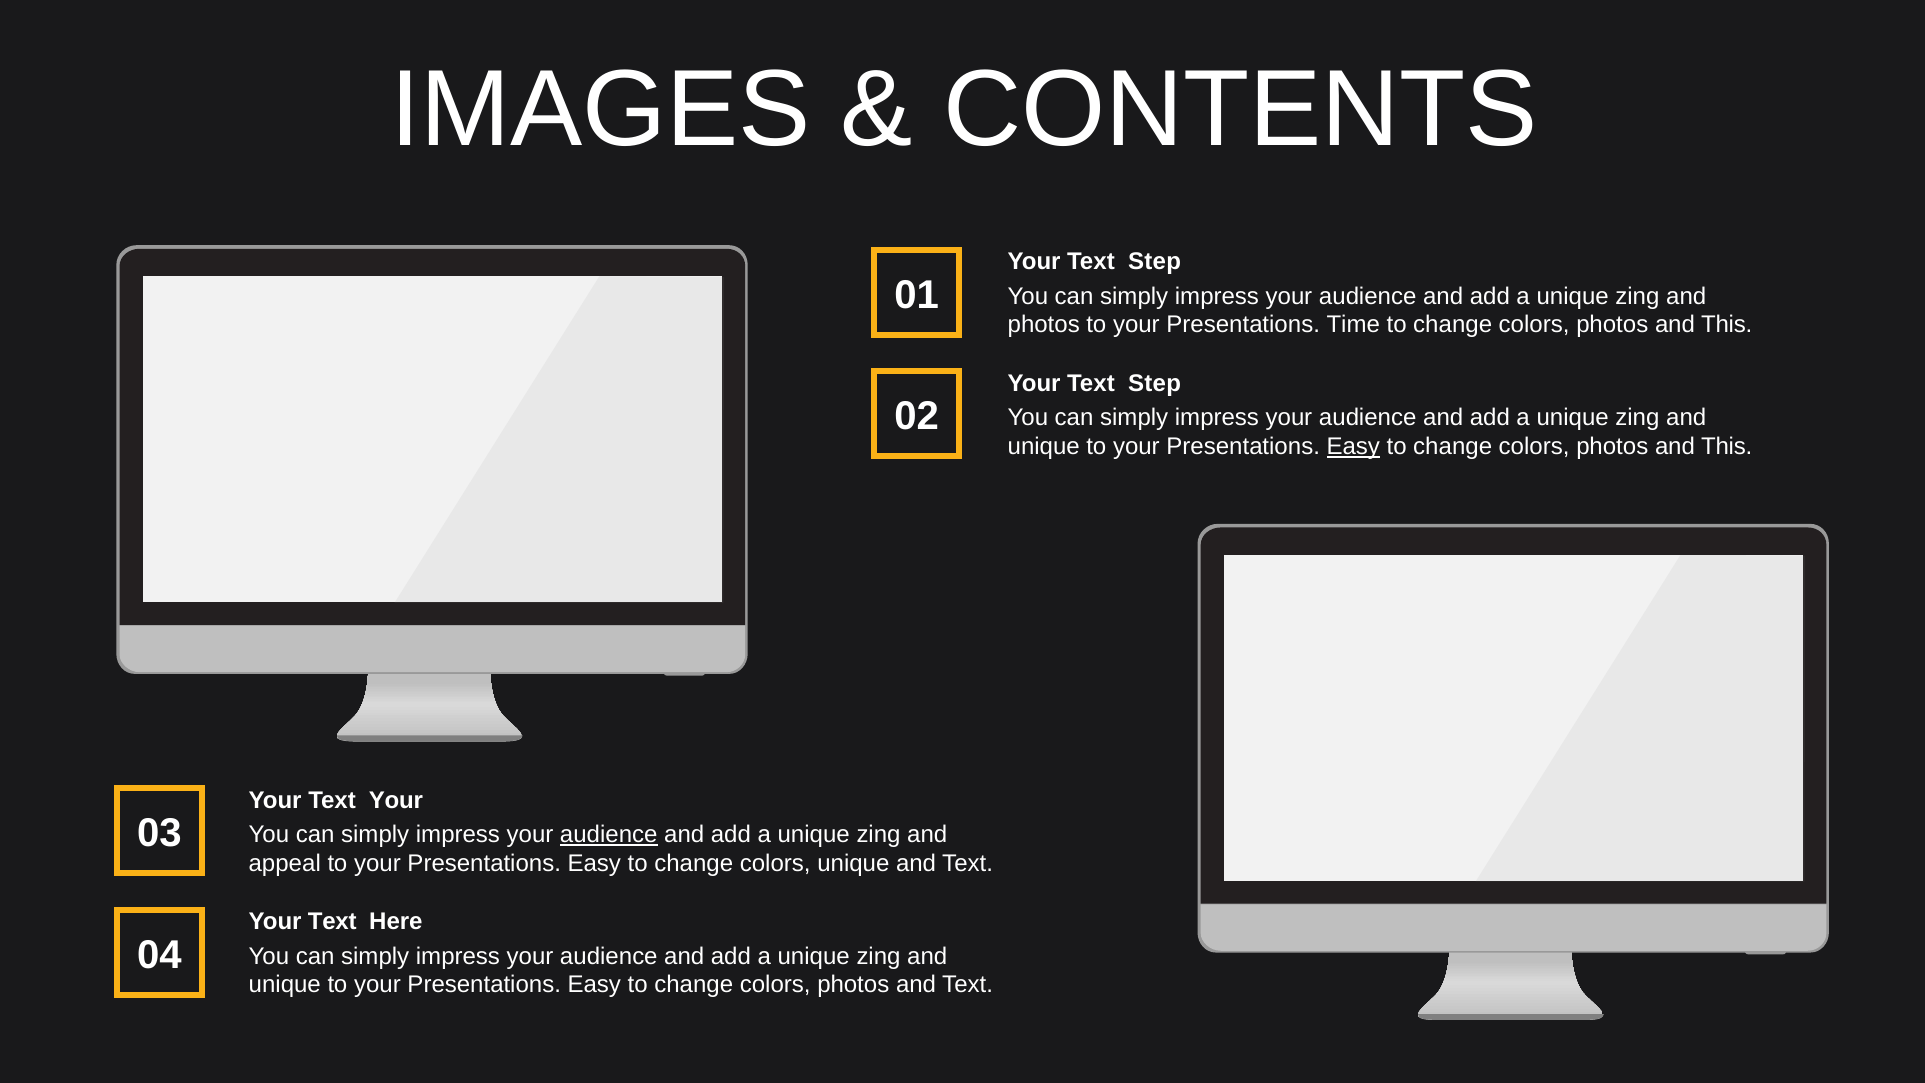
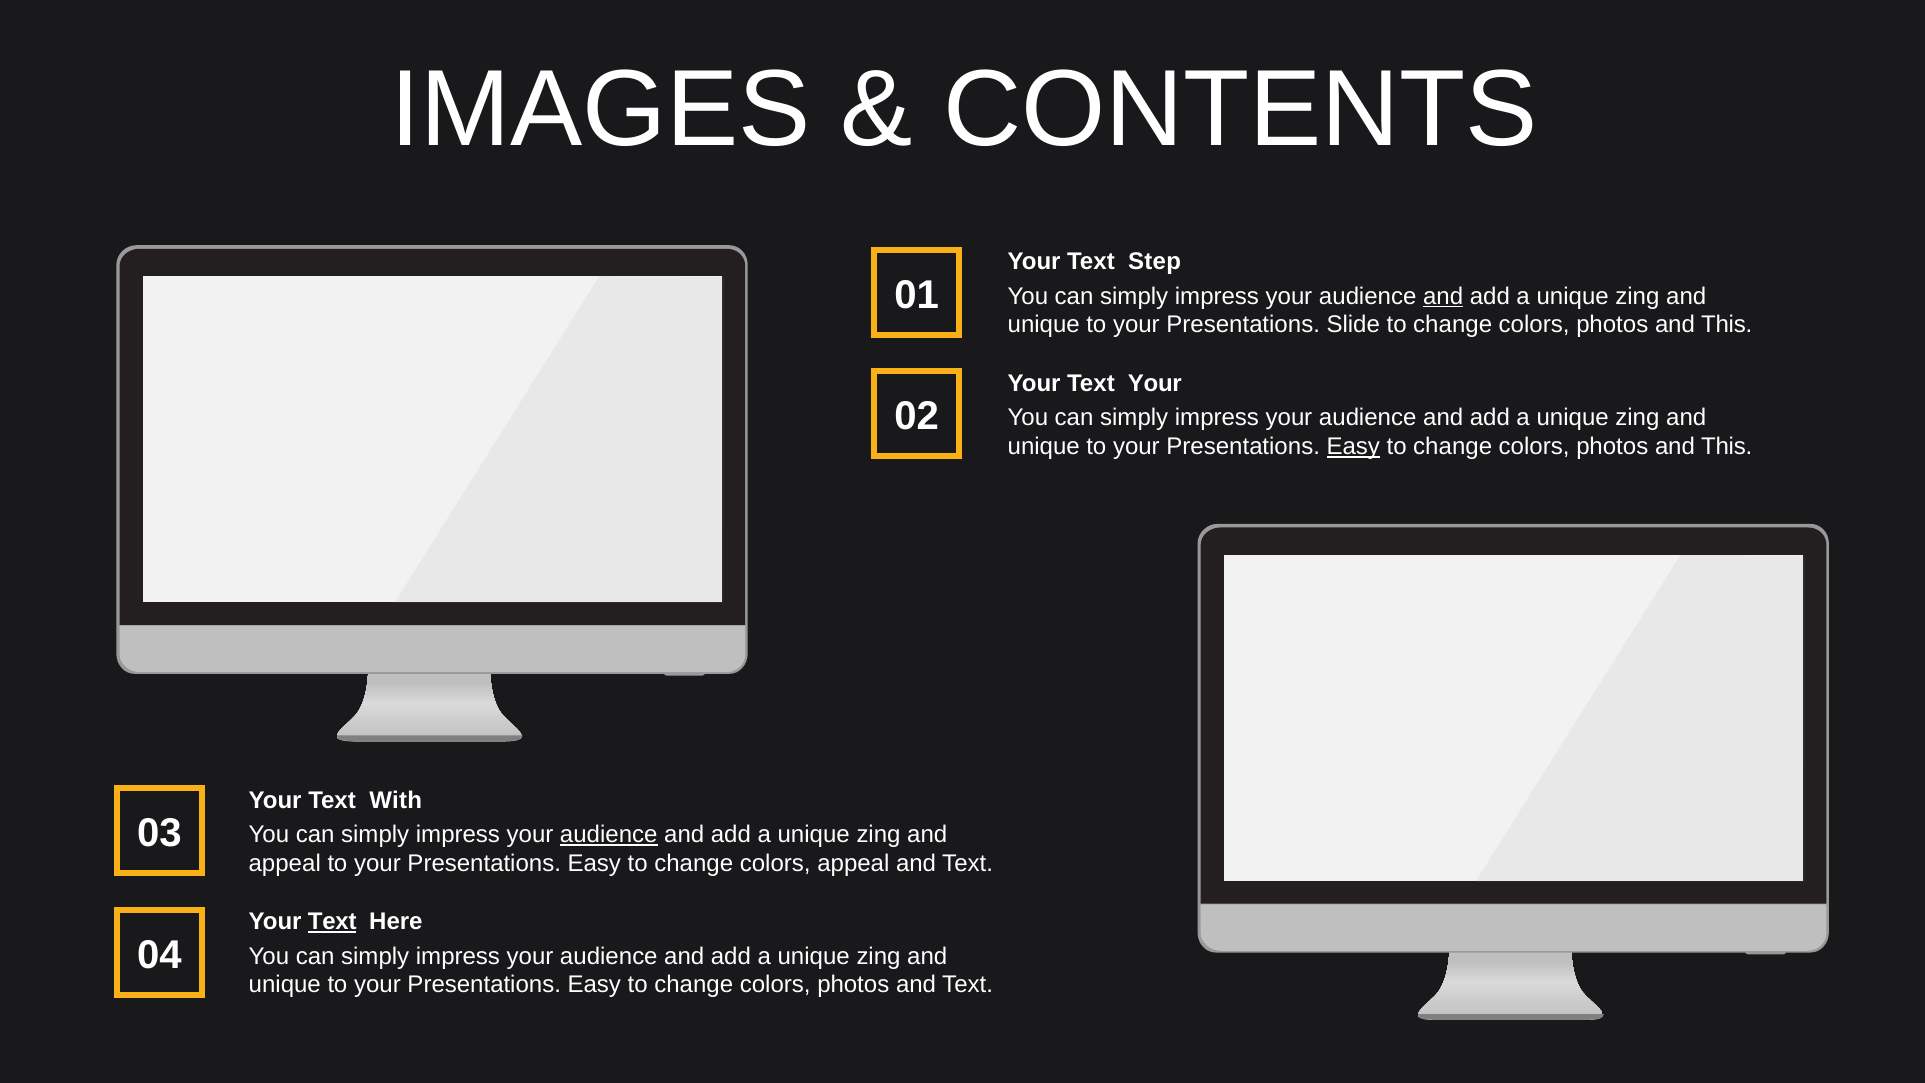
and underline: none -> present (1443, 296)
photos: photos -> unique (1044, 325)
Time: Time -> Slide (1353, 325)
Step: Step -> Your (1155, 383)
Your Text Your: Your -> With (396, 800)
colors unique: unique -> appeal (853, 863)
Text underline: none -> present (332, 922)
